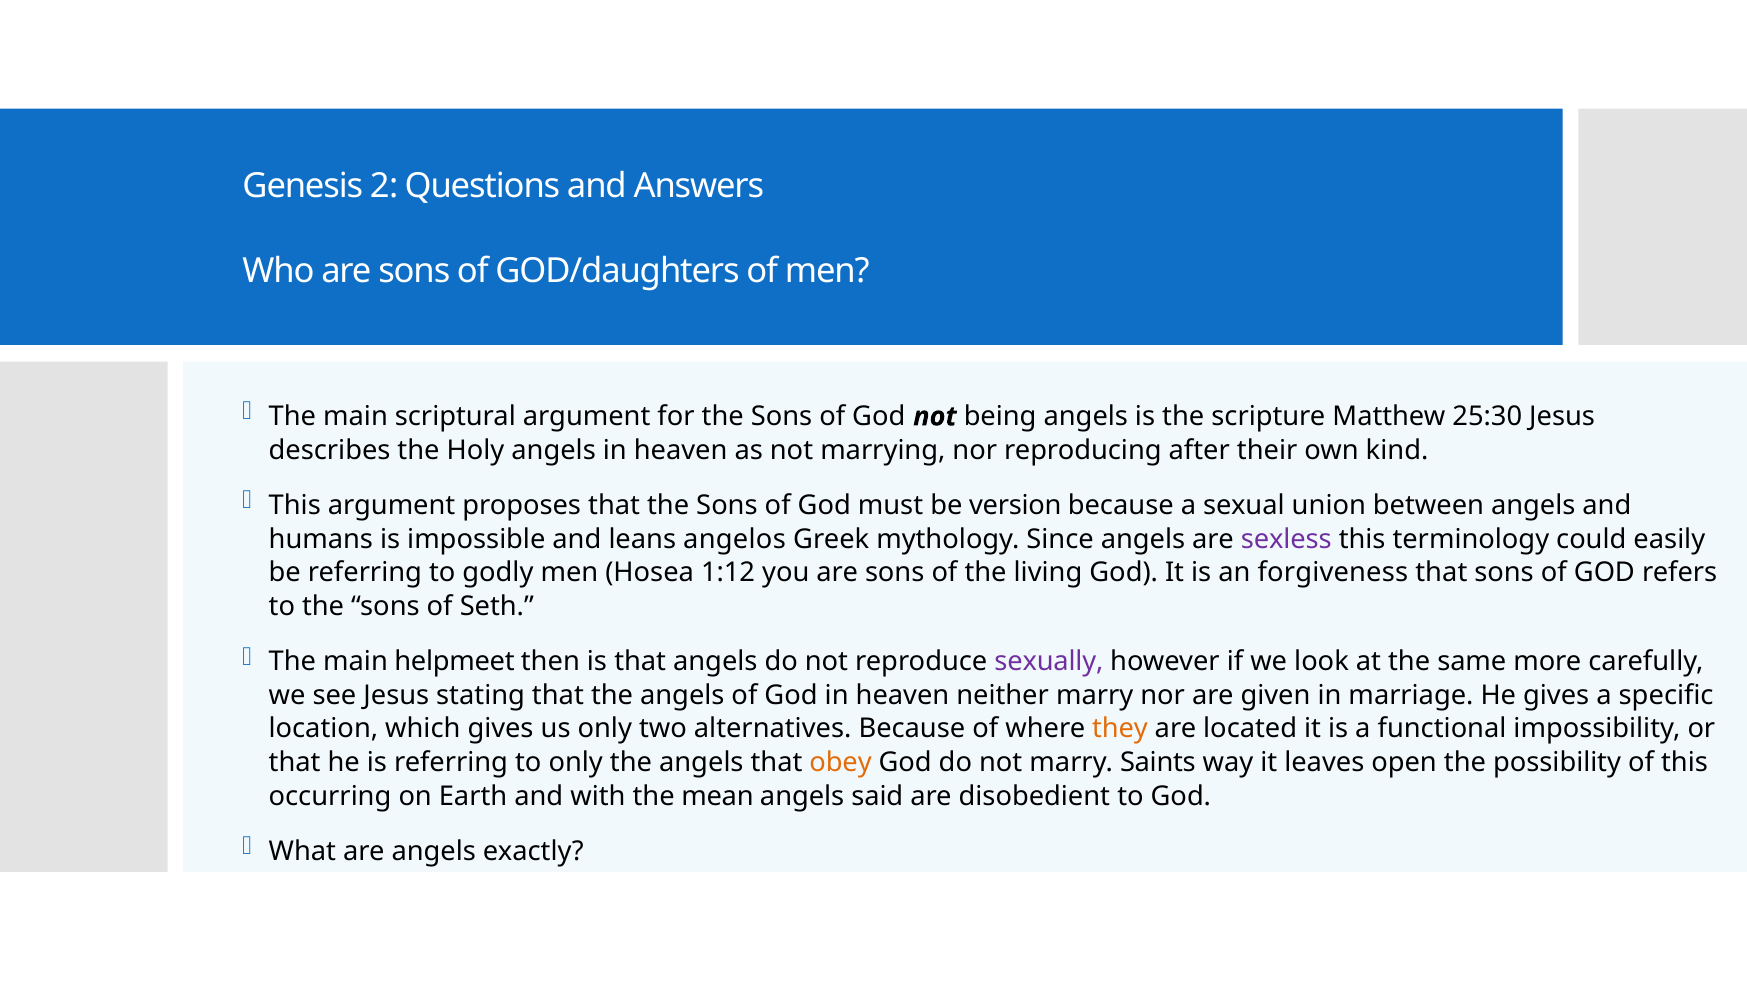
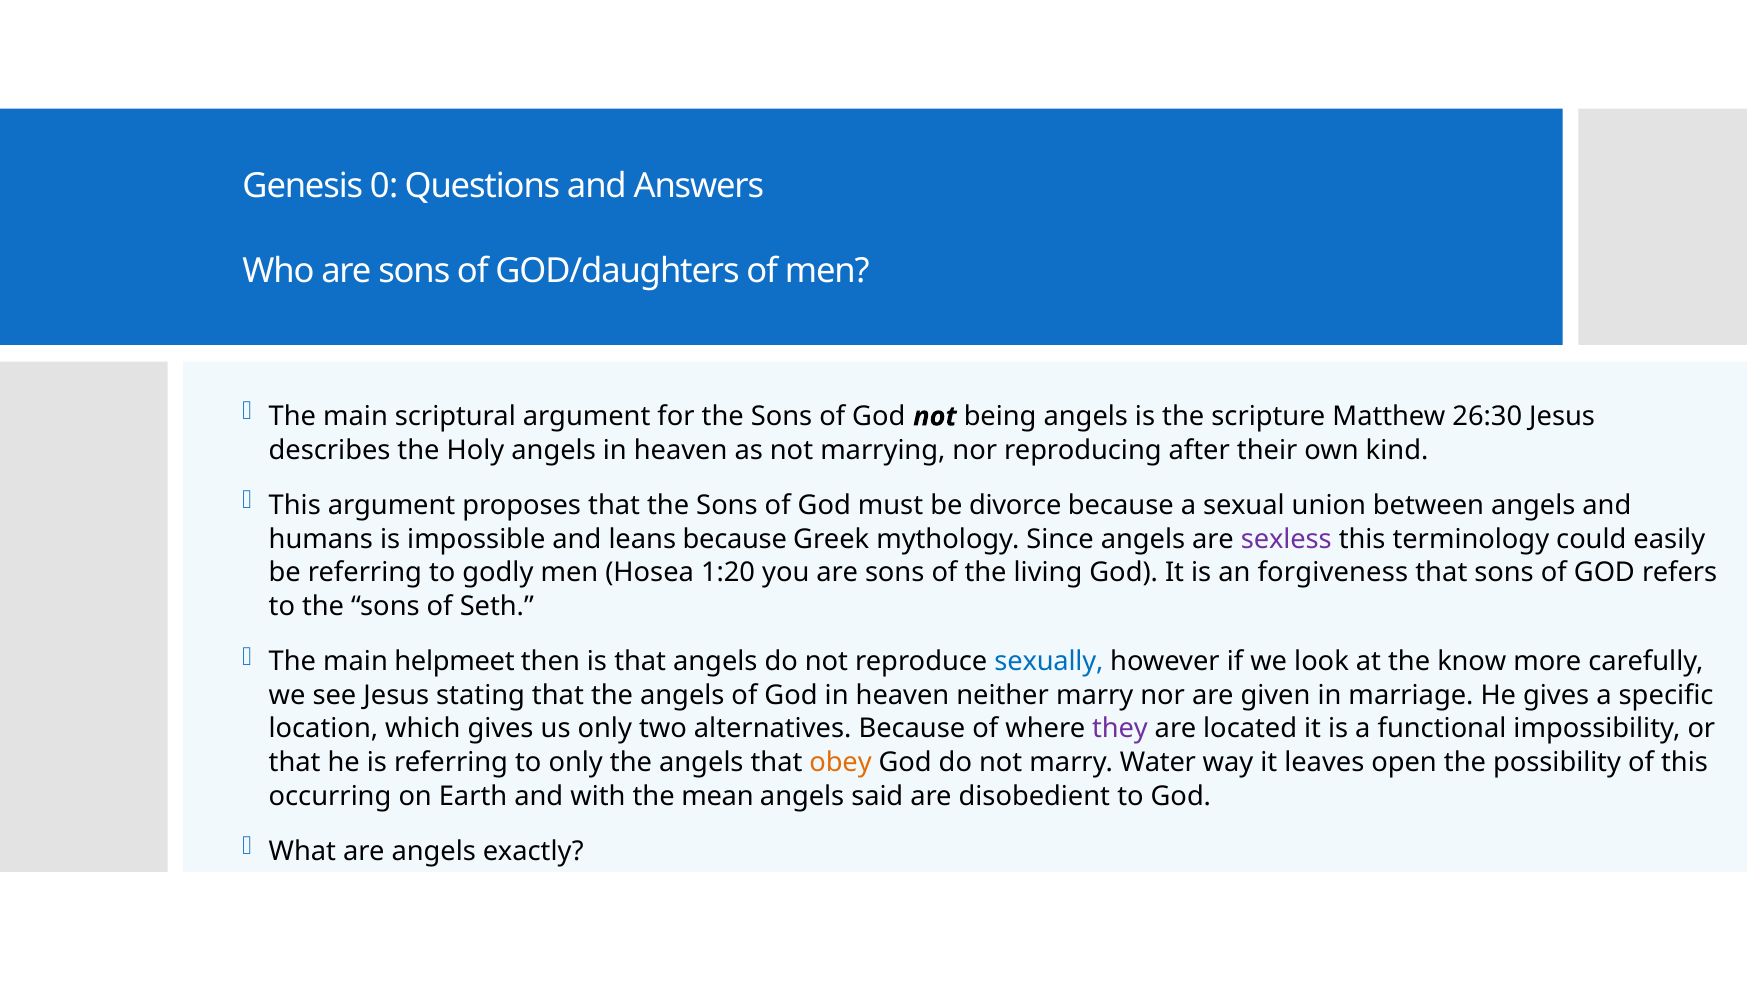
2: 2 -> 0 (384, 186)
25:30: 25:30 -> 26:30 (1487, 417)
version: version -> divorce (1015, 506)
leans angelos: angelos -> because (735, 539)
1:12: 1:12 -> 1:20 (728, 573)
sexually colour: purple -> blue (1049, 662)
same: same -> know (1472, 662)
they colour: orange -> purple (1120, 729)
Saints: Saints -> Water (1158, 763)
